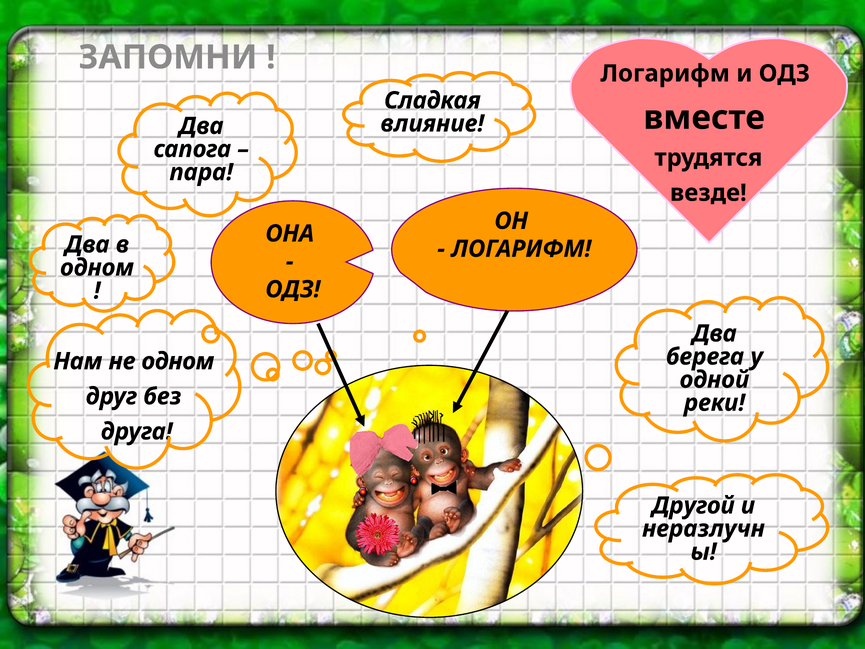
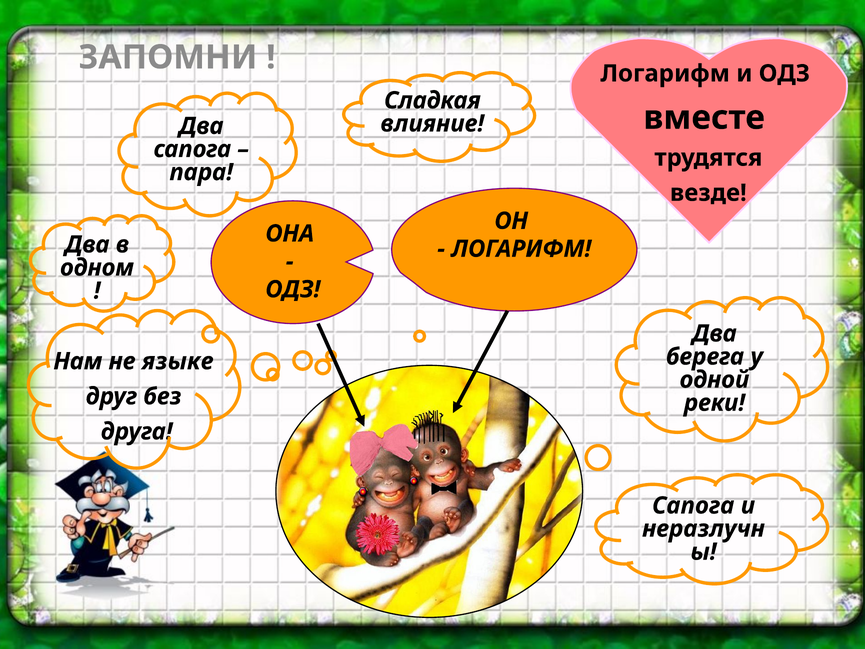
не одном: одном -> языке (178, 361)
Другой: Другой -> Сапога (693, 505)
